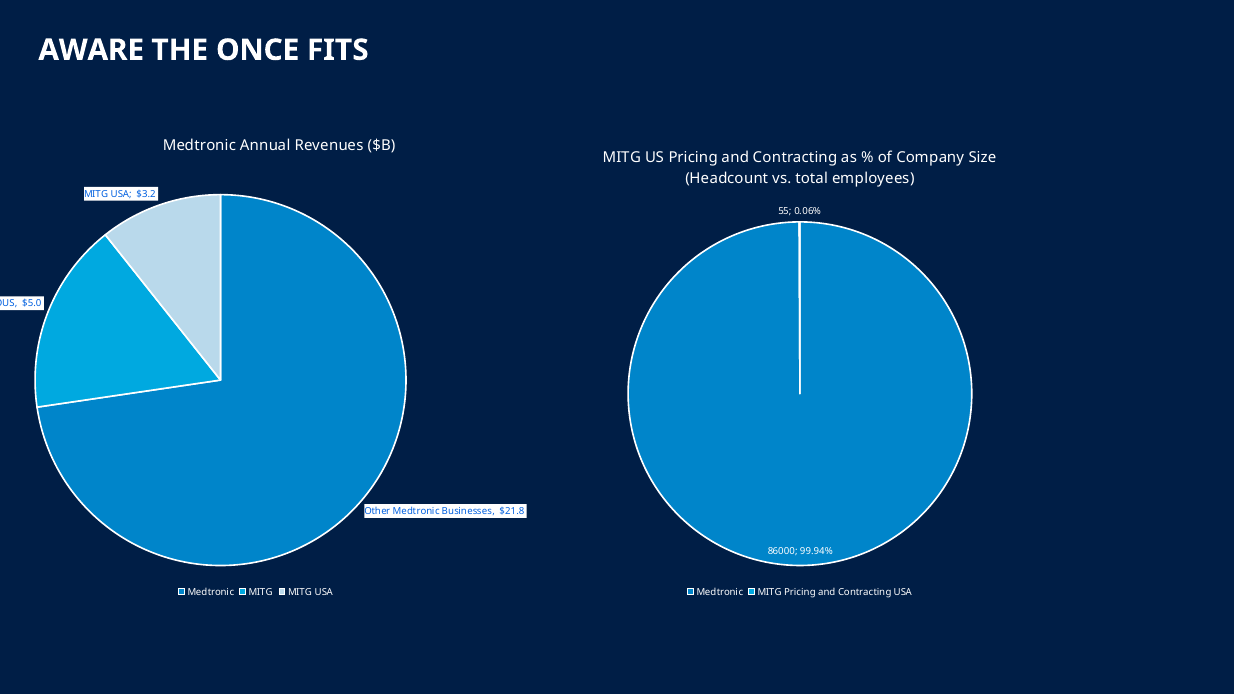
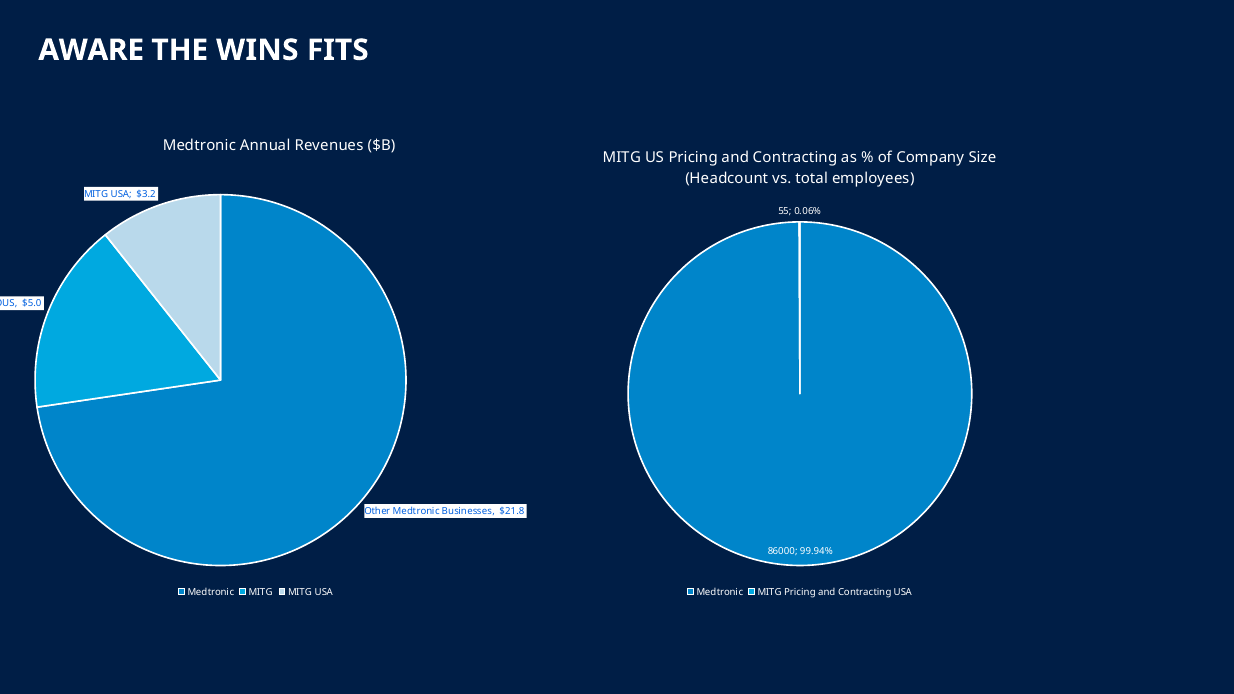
ONCE: ONCE -> WINS (257, 50)
